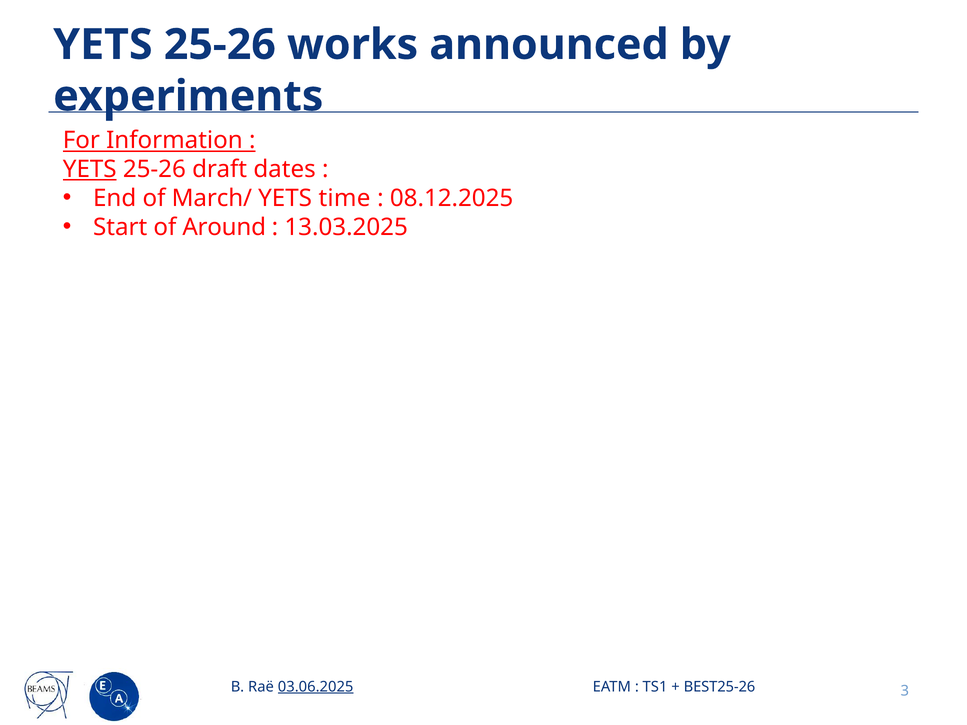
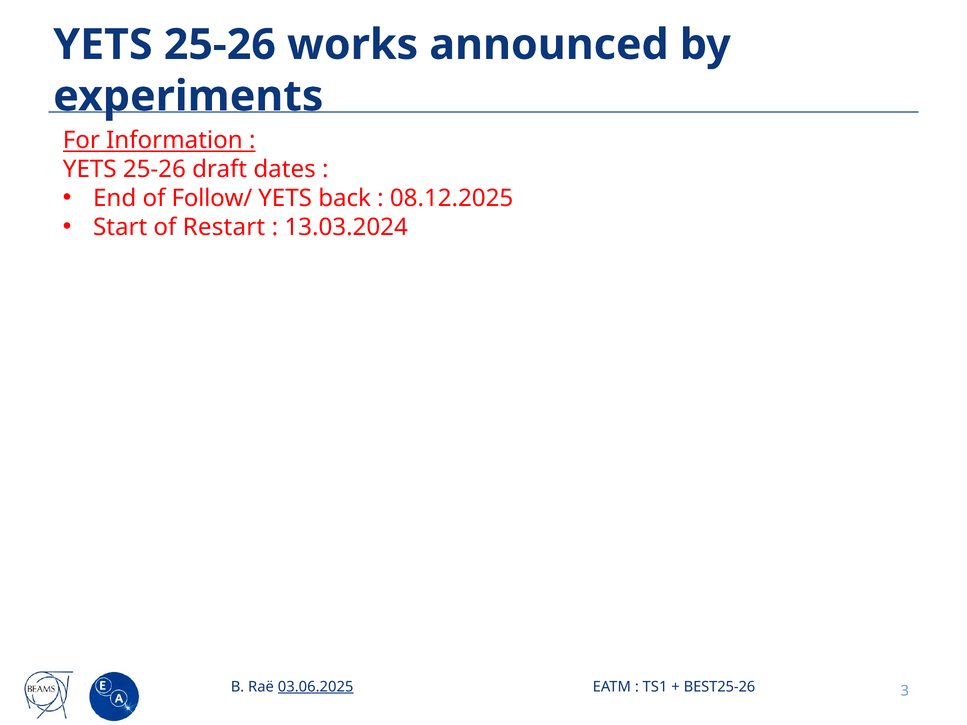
YETS underline: present -> none (90, 169)
March/: March/ -> Follow/ (212, 198)
time: time -> back (345, 198)
Around: Around -> Restart (224, 227)
13.03.2025: 13.03.2025 -> 13.03.2024 (346, 227)
